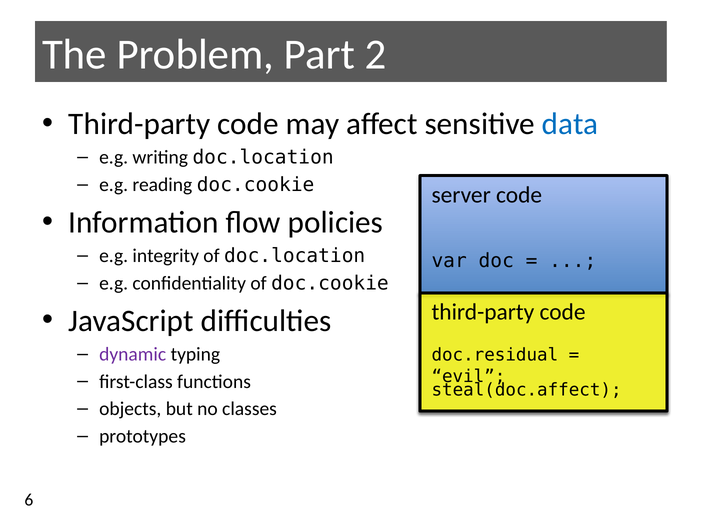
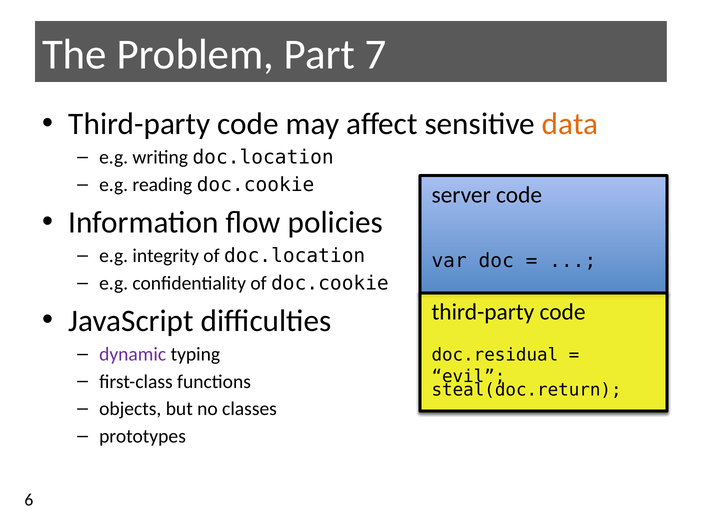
2: 2 -> 7 (375, 54)
data colour: blue -> orange (570, 124)
steal(doc.affect: steal(doc.affect -> steal(doc.return (527, 390)
